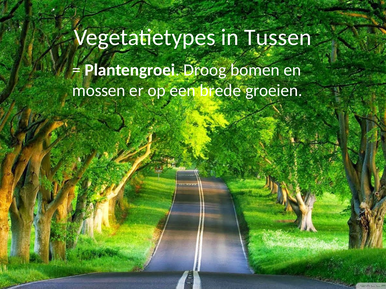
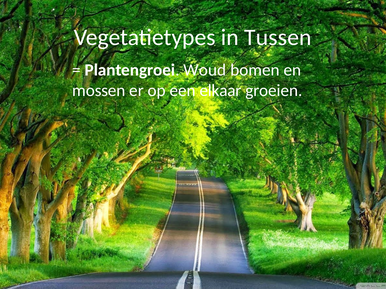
Droog: Droog -> Woud (205, 70)
brede: brede -> elkaar (220, 91)
